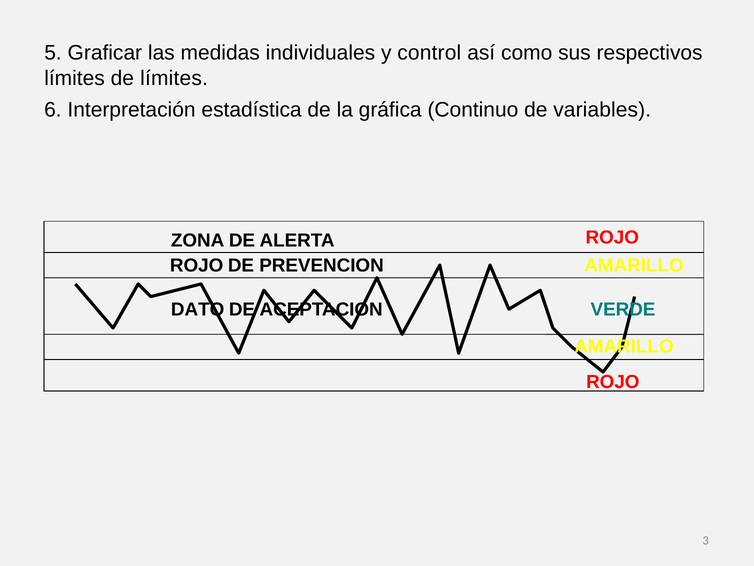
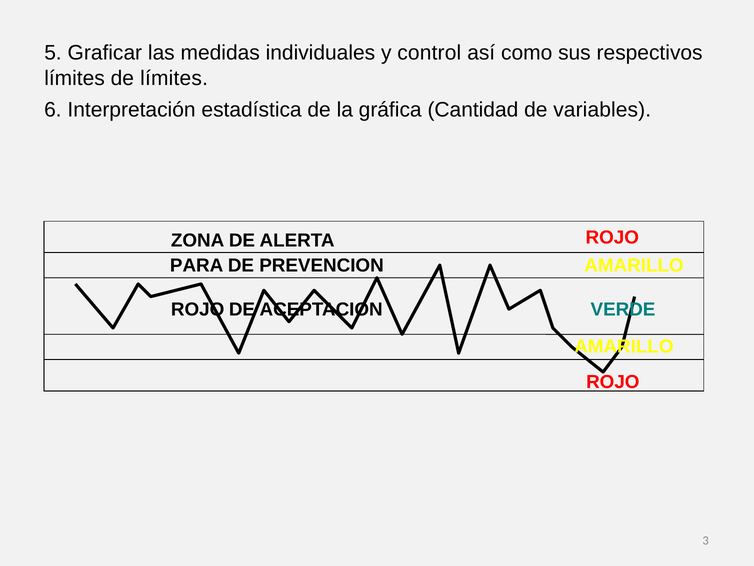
Continuo: Continuo -> Cantidad (473, 110)
ROJO: ROJO -> PARA (197, 265)
DATO: DATO -> ROJO (198, 309)
